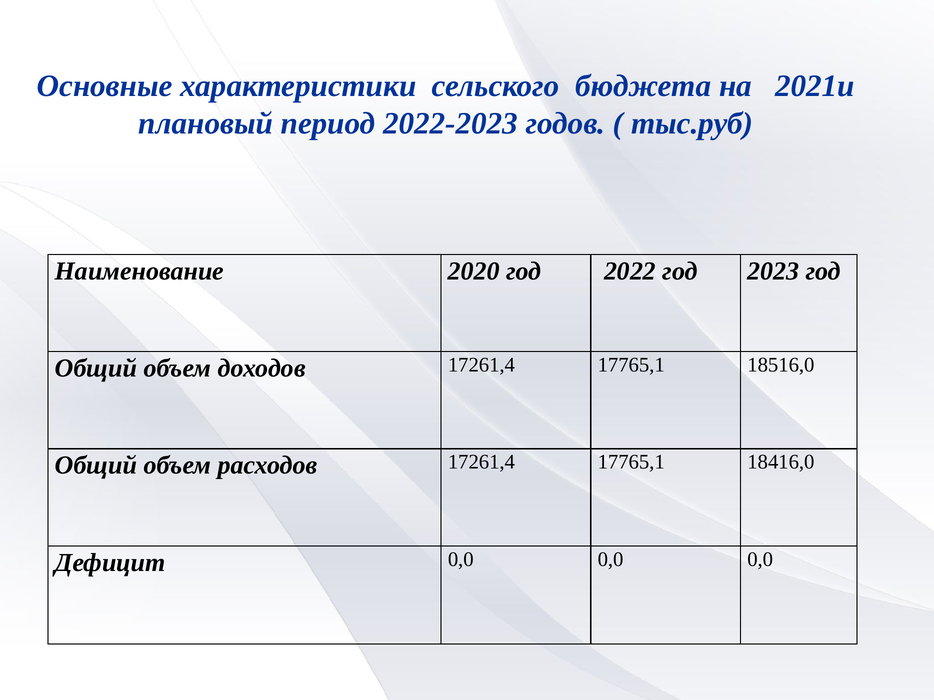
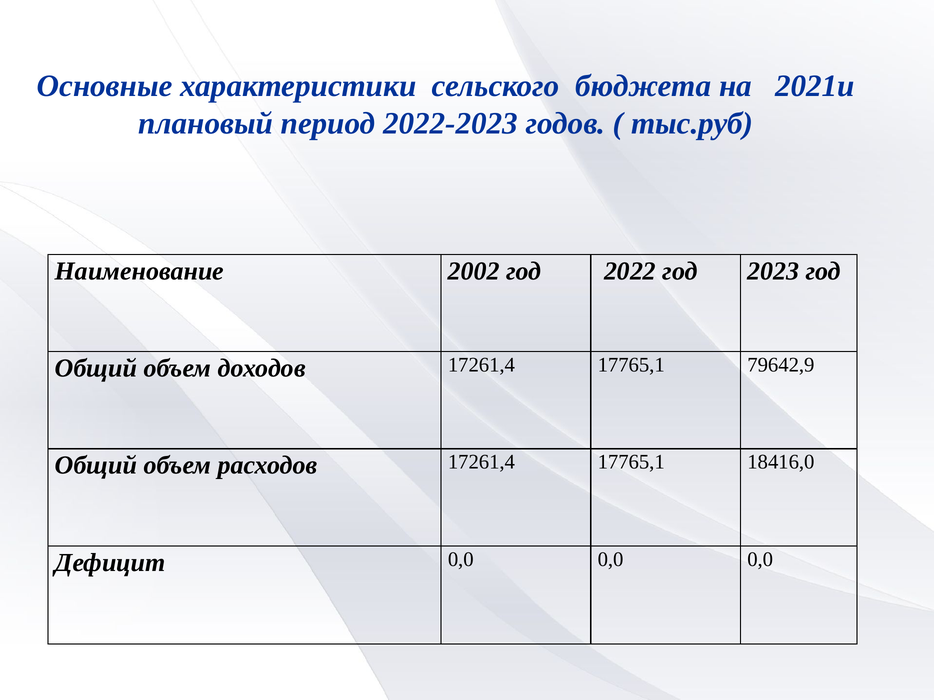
2020: 2020 -> 2002 (474, 271)
18516,0: 18516,0 -> 79642,9 (781, 365)
